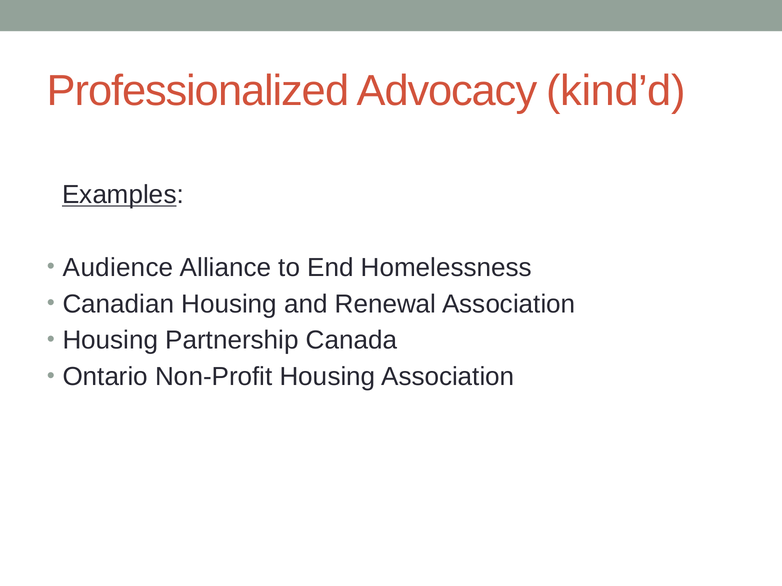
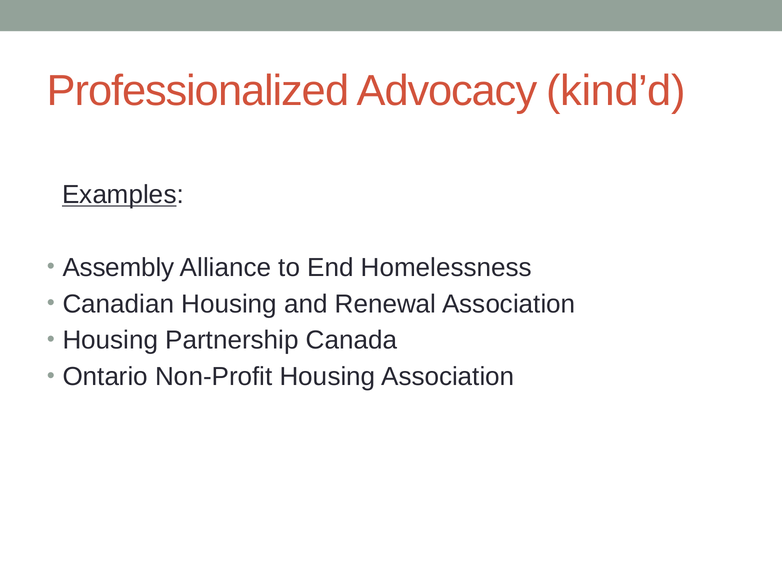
Audience: Audience -> Assembly (118, 268)
